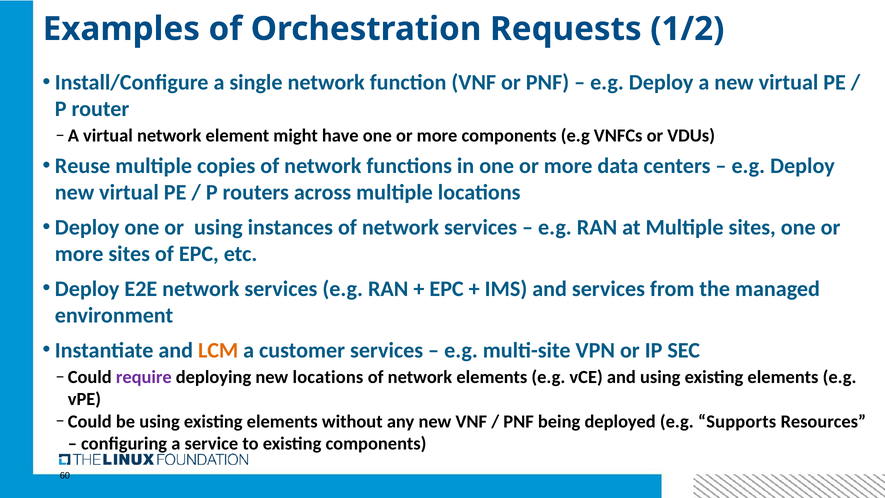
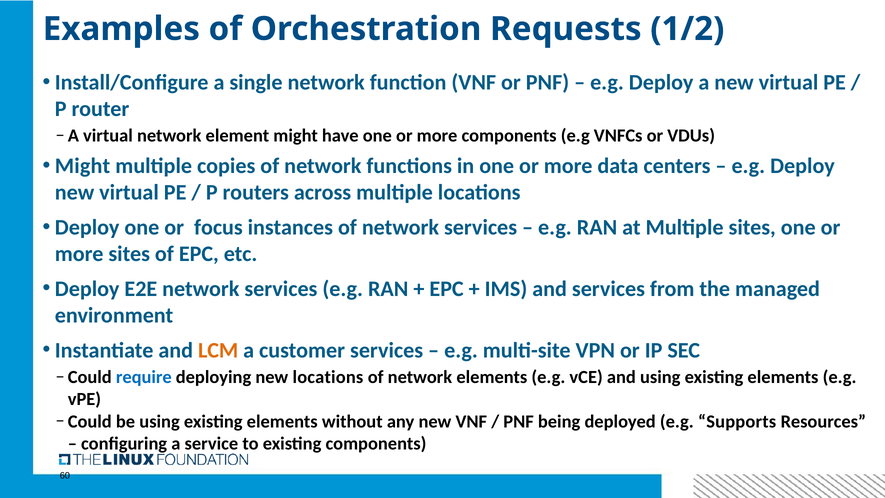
Reuse: Reuse -> Might (83, 166)
or using: using -> focus (218, 227)
require colour: purple -> blue (144, 377)
